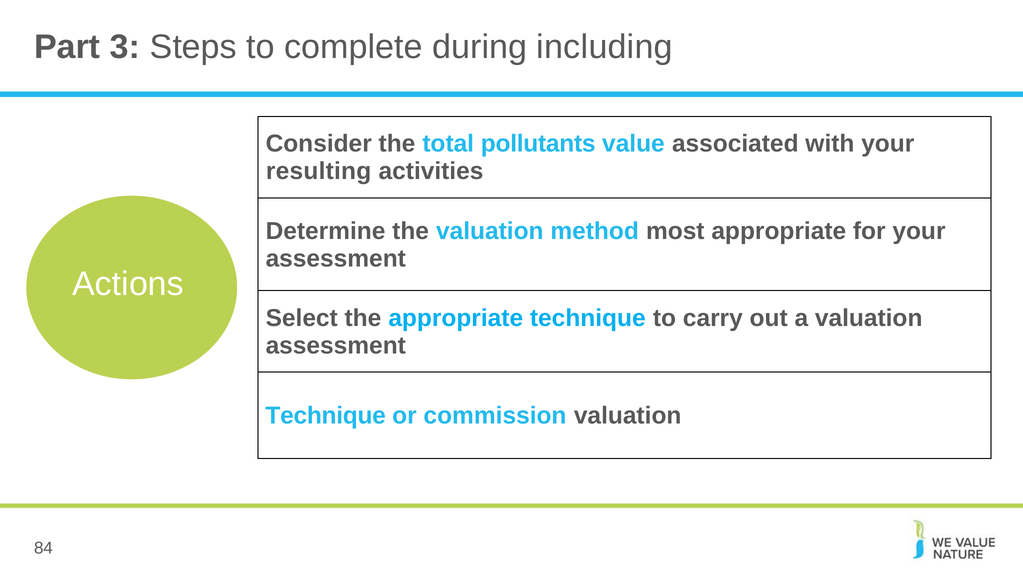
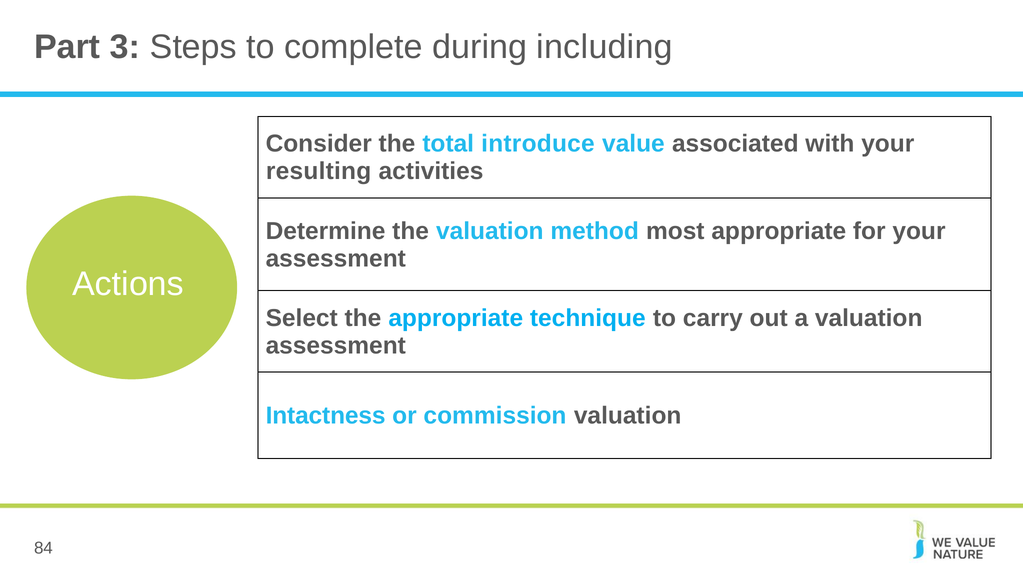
pollutants: pollutants -> introduce (538, 144)
Technique: Technique -> Intactness (326, 416)
